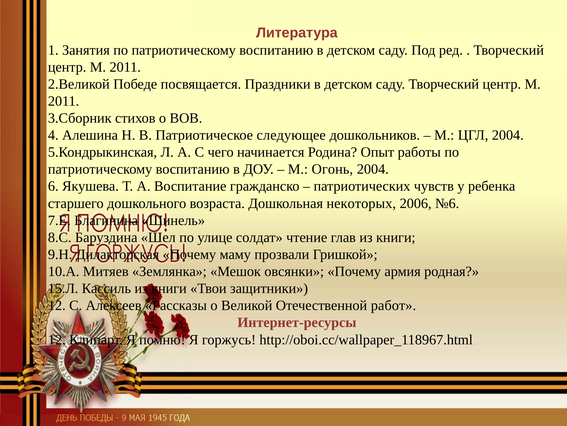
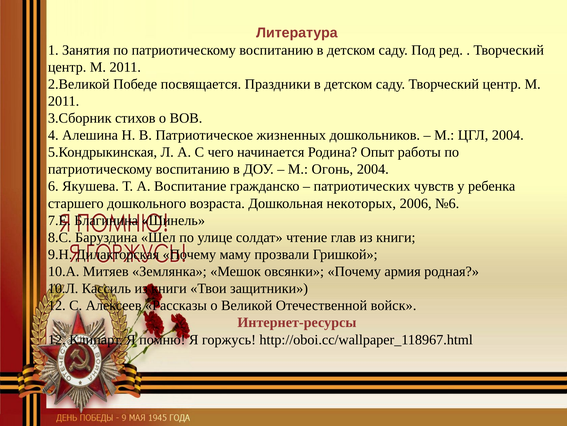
следующее: следующее -> жизненных (291, 135)
15.Л: 15.Л -> 10.Л (63, 288)
работ: работ -> войск (394, 305)
